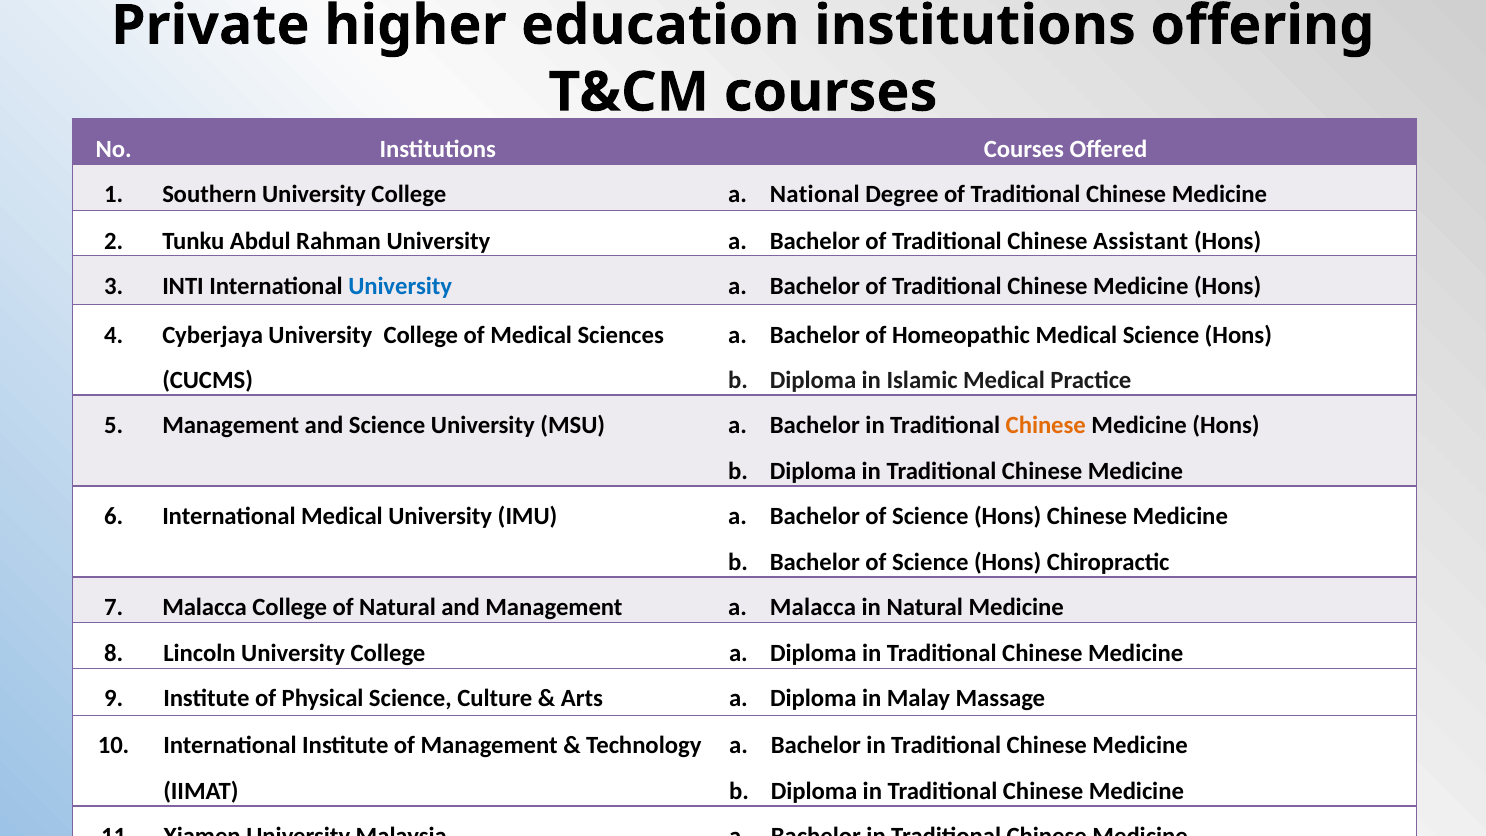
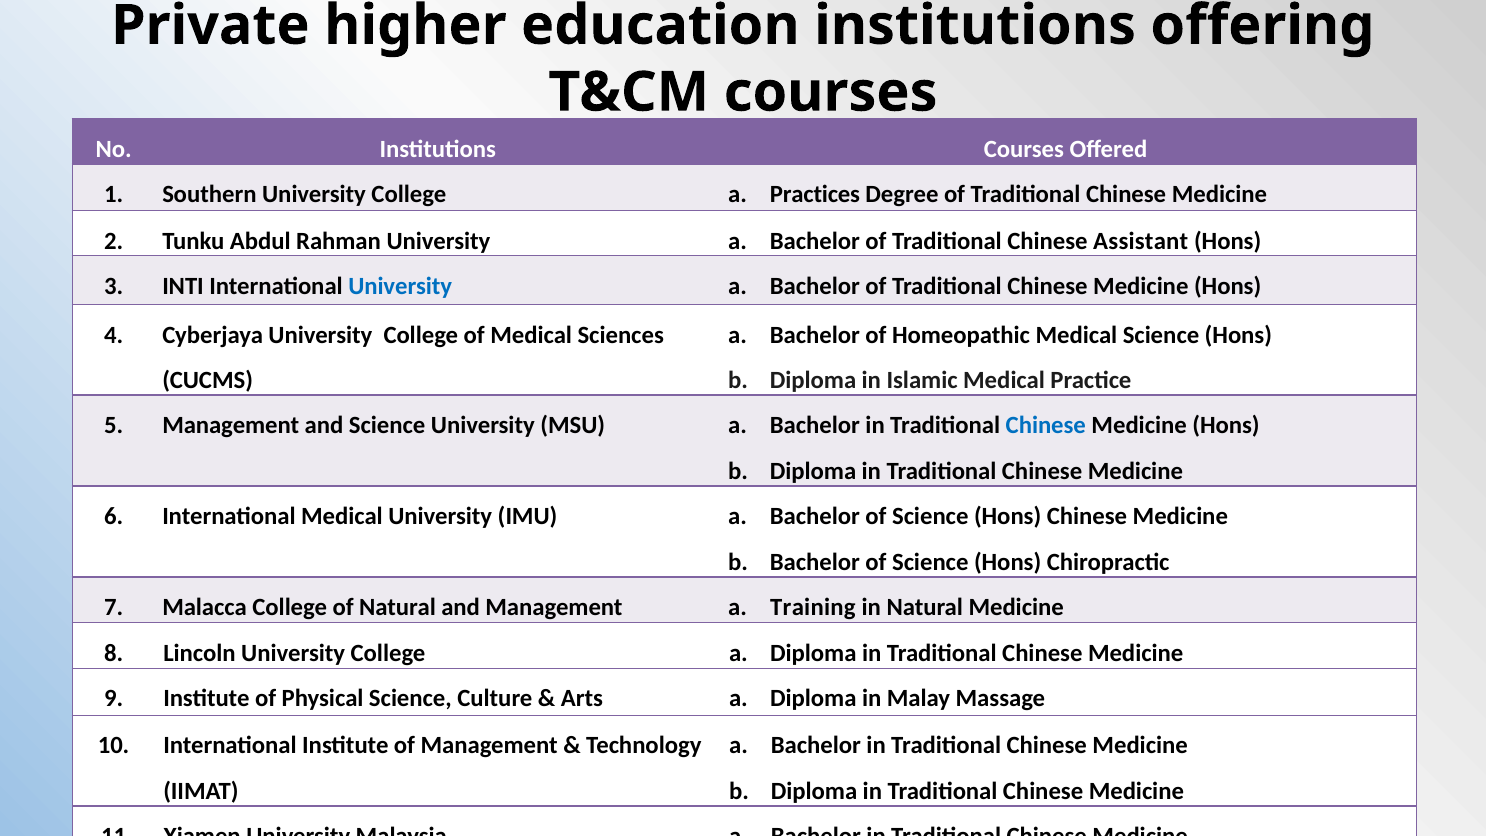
National: National -> Practices (815, 194)
Chinese colour: orange -> blue (1046, 426)
a Malacca: Malacca -> Training (813, 607)
